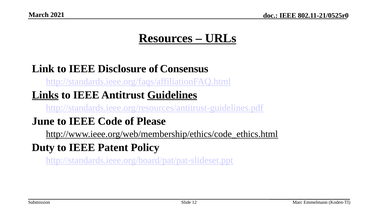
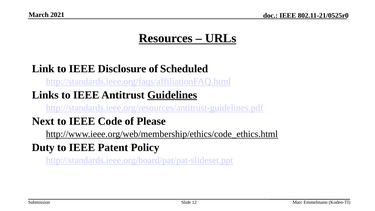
Consensus: Consensus -> Scheduled (184, 69)
Links underline: present -> none (45, 95)
June: June -> Next (43, 121)
